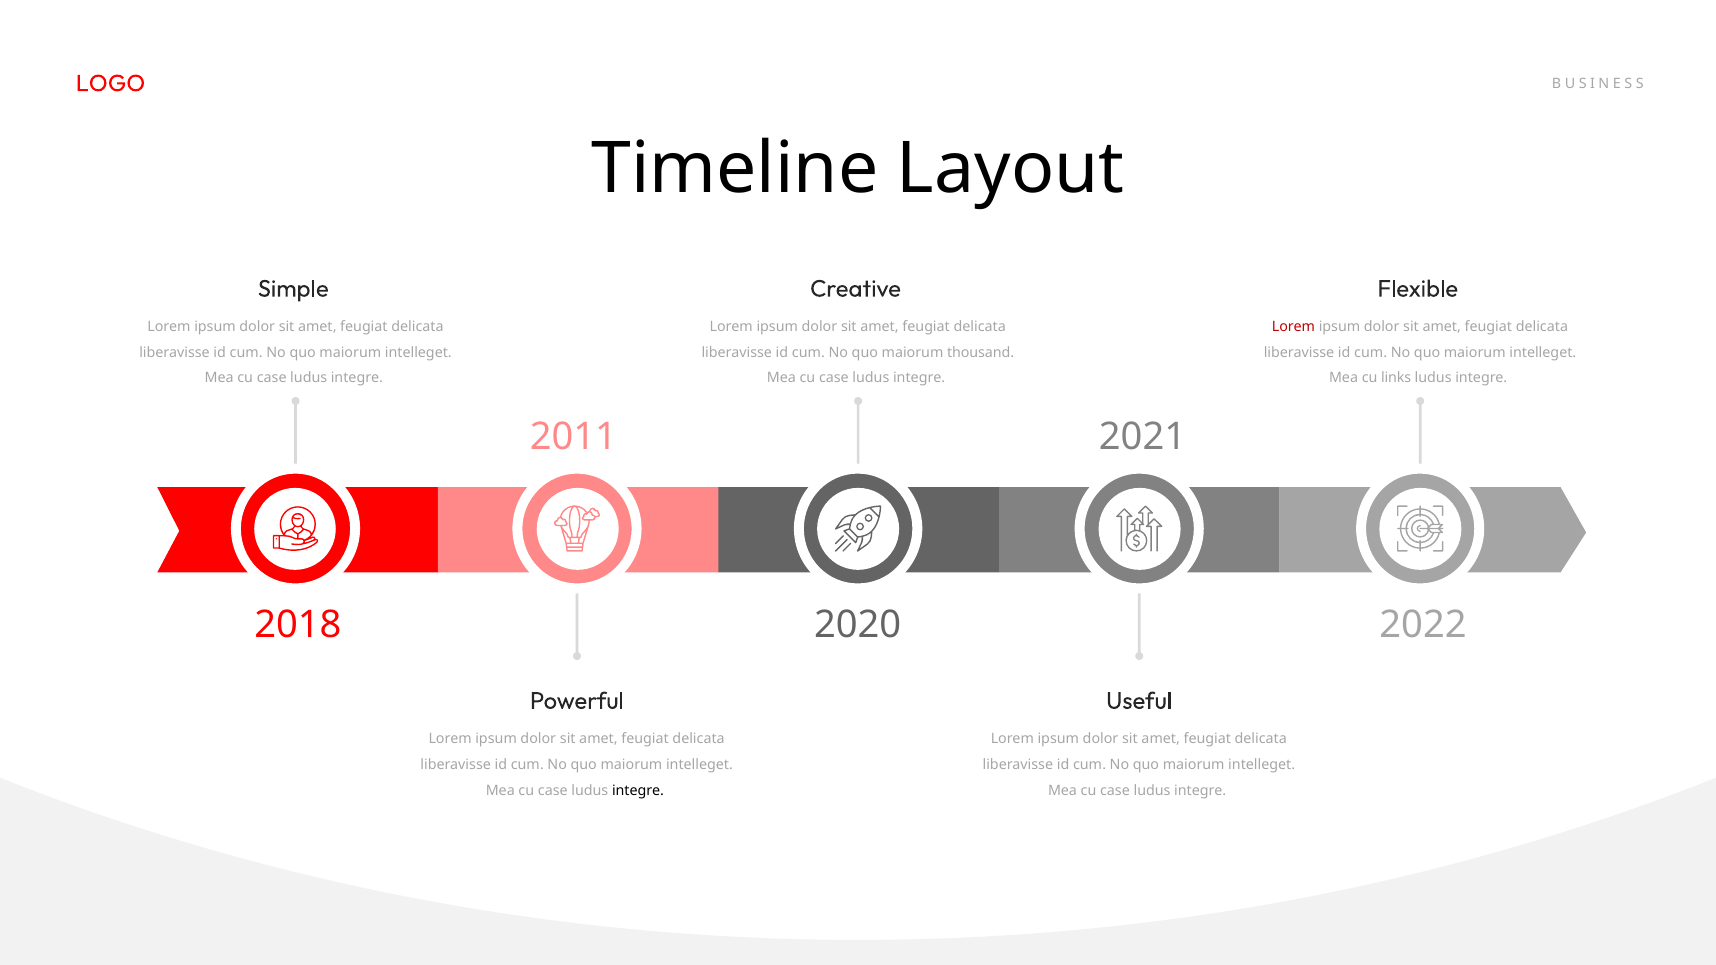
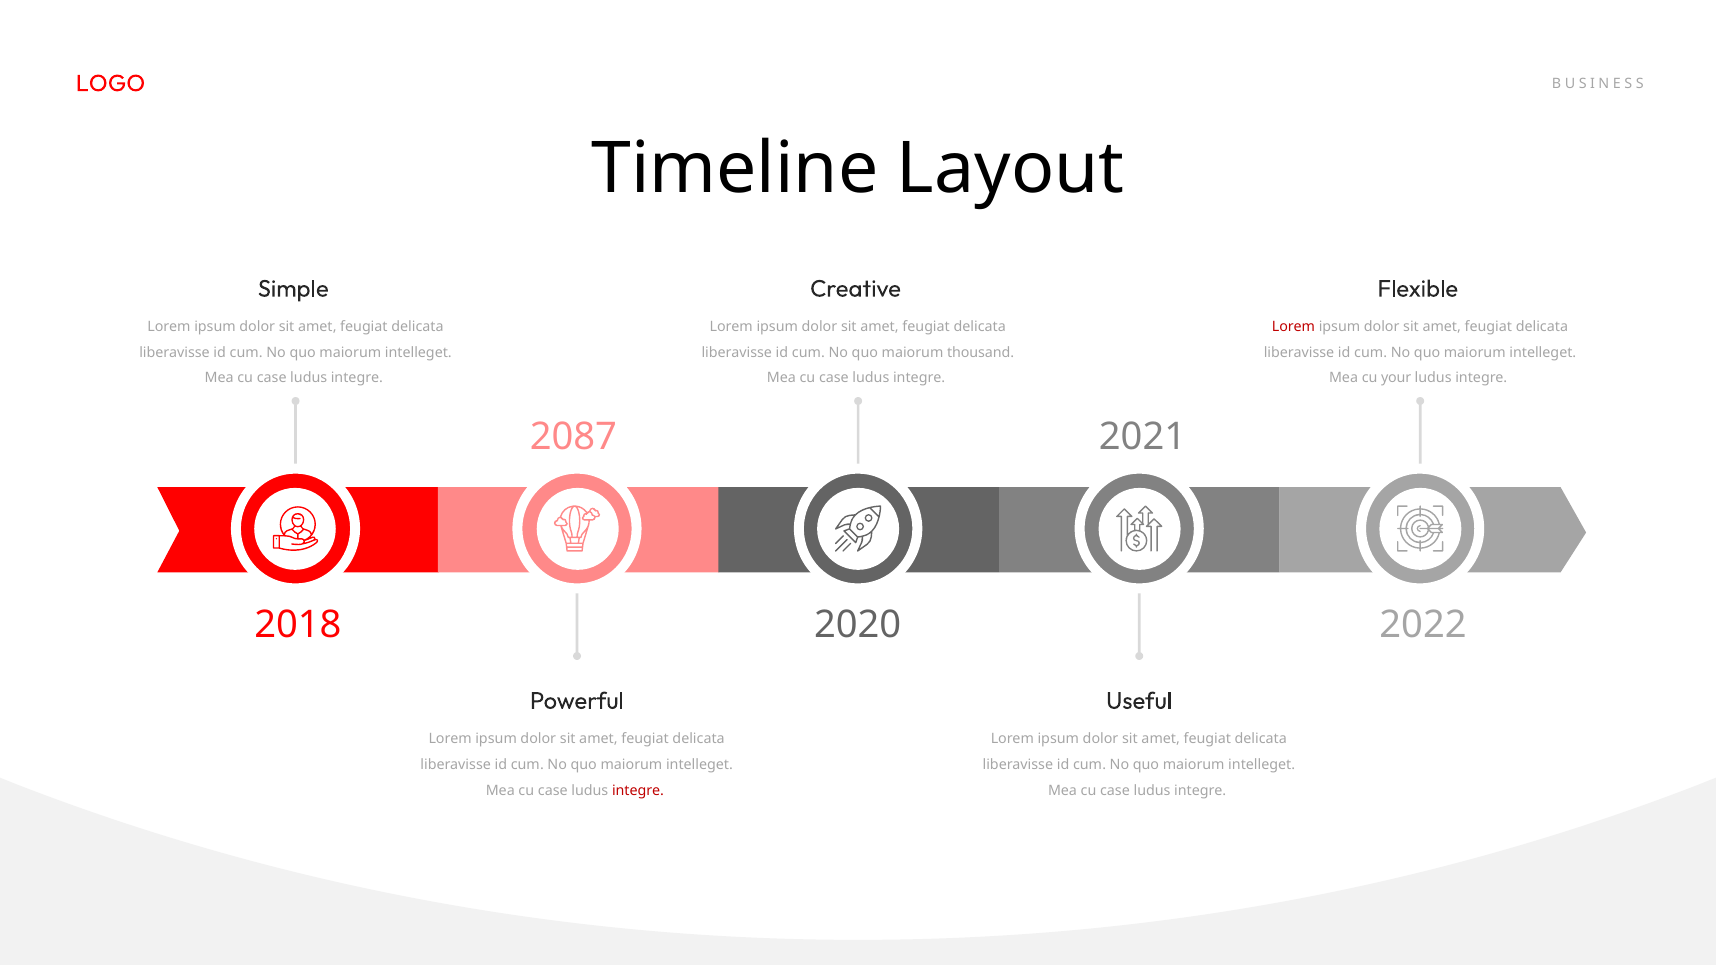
links: links -> your (1396, 378)
2011: 2011 -> 2087 (573, 437)
integre colour: black -> red (638, 791)
